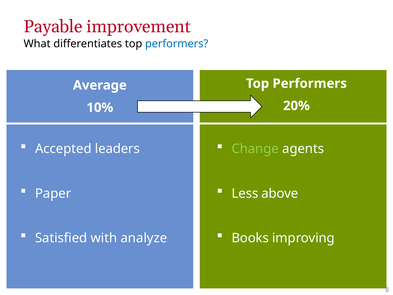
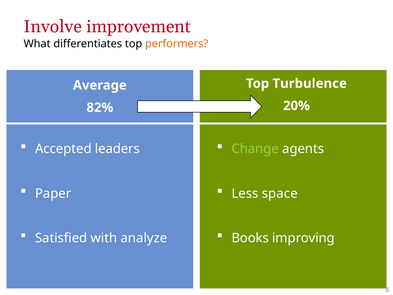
Payable: Payable -> Involve (53, 27)
performers colour: blue -> orange (177, 44)
Performers: Performers -> Turbulence (310, 83)
10%: 10% -> 82% (100, 107)
above: above -> space (280, 193)
